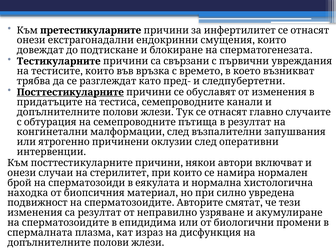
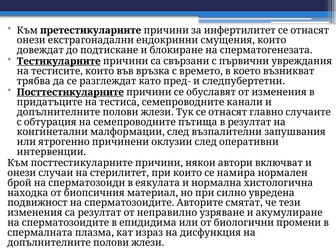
Тестикуларните underline: none -> present (59, 61)
